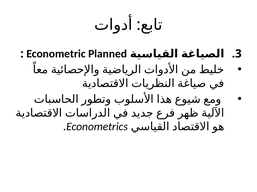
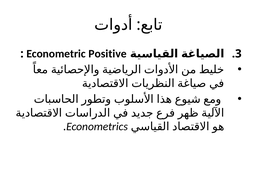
Planned: Planned -> Positive (108, 54)
